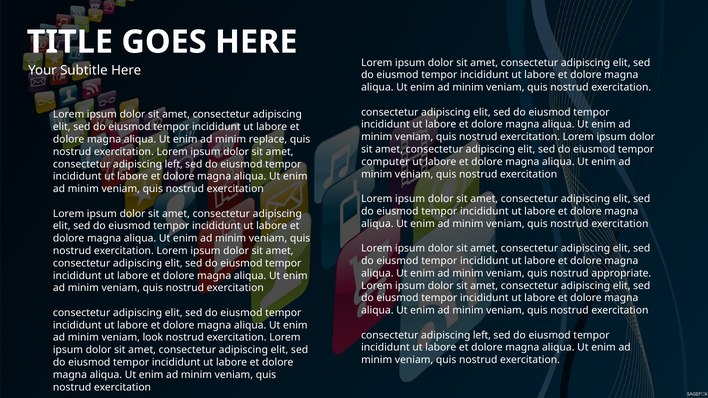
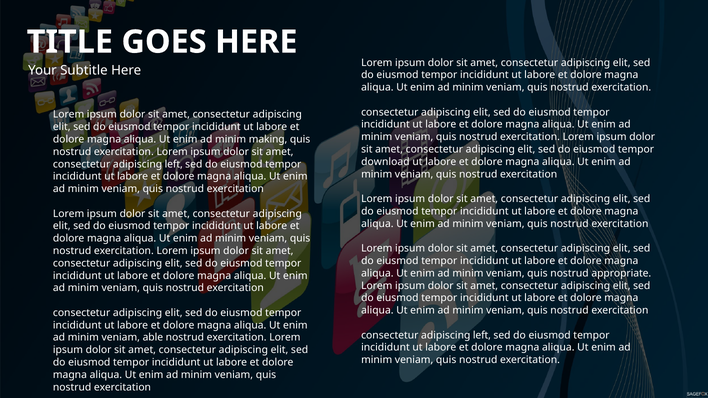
replace: replace -> making (268, 139)
computer: computer -> download (385, 162)
look: look -> able (153, 338)
